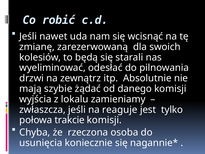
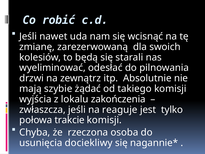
danego: danego -> takiego (135, 89)
zamieniamy: zamieniamy -> zakończenia (118, 99)
koniecznie: koniecznie -> dociekliwy (89, 143)
